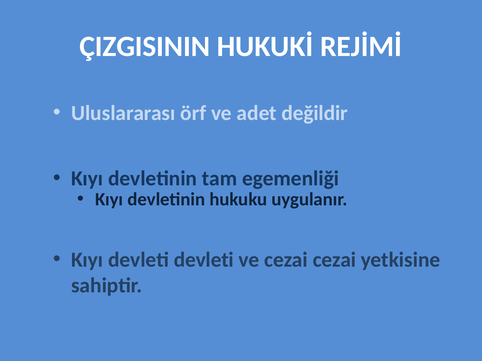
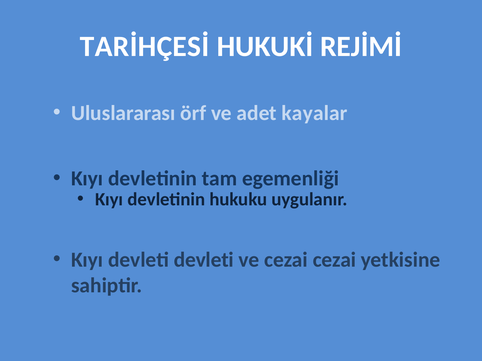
ÇIZGISININ: ÇIZGISININ -> TARİHÇESİ (145, 47)
değildir: değildir -> kayalar (315, 113)
